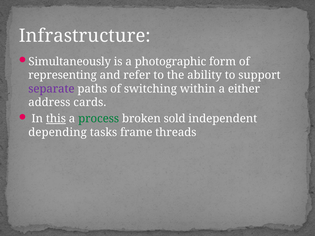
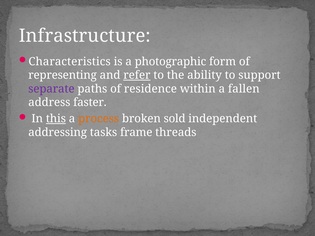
Simultaneously: Simultaneously -> Characteristics (70, 62)
refer underline: none -> present (137, 75)
switching: switching -> residence (150, 89)
either: either -> fallen (244, 89)
cards: cards -> faster (90, 103)
process colour: green -> orange (99, 119)
depending: depending -> addressing (58, 133)
